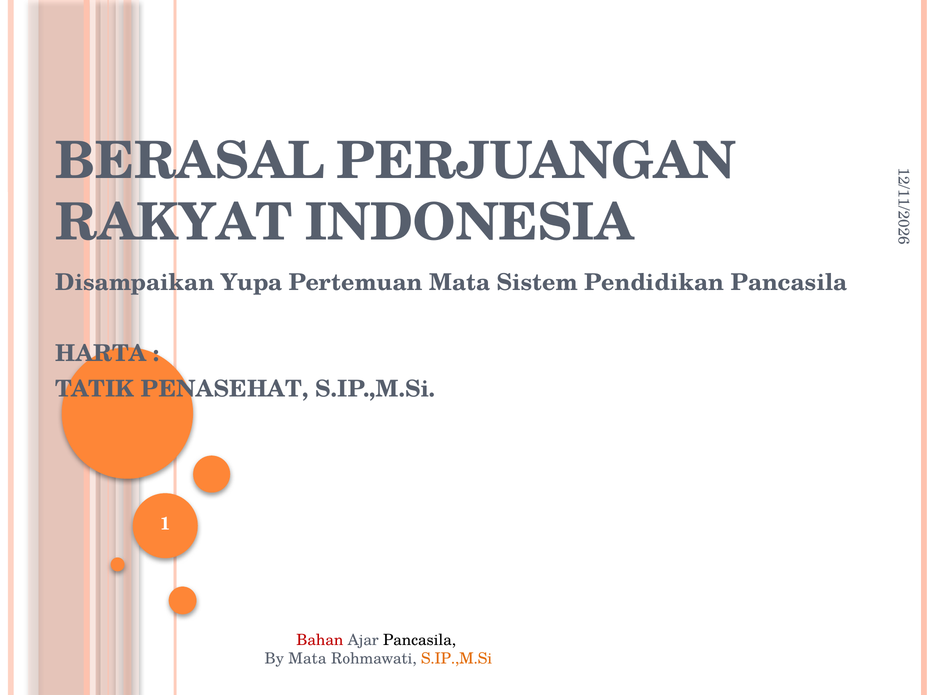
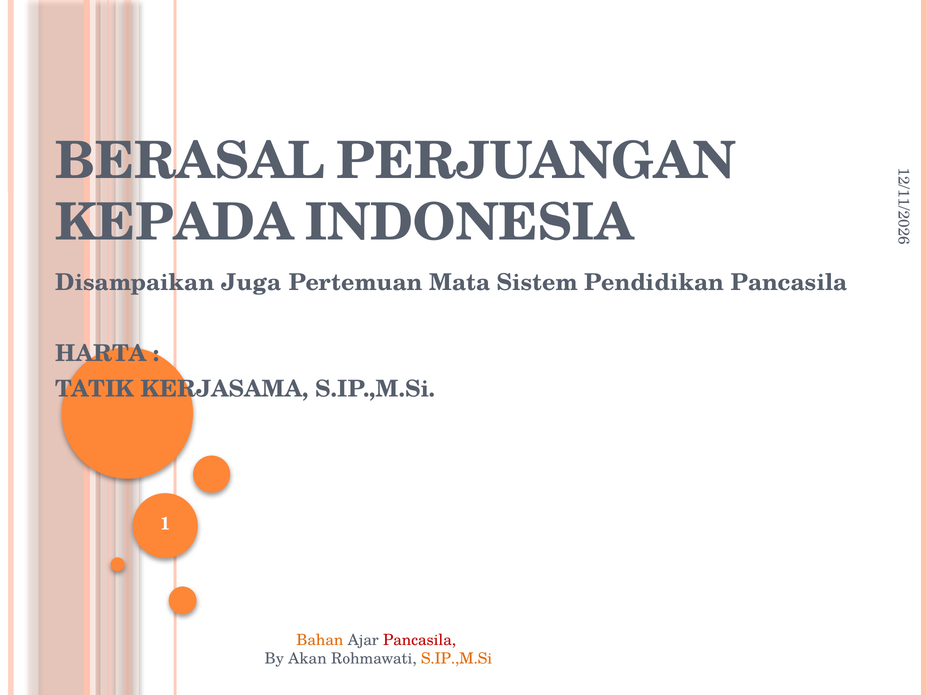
RAKYAT: RAKYAT -> KEPADA (174, 223)
Yupa: Yupa -> Juga (251, 283)
PENASEHAT: PENASEHAT -> KERJASAMA (225, 389)
Bahan colour: red -> orange (320, 640)
Pancasila colour: black -> red (420, 640)
By Mata: Mata -> Akan (307, 659)
